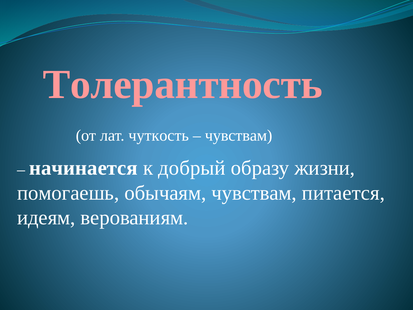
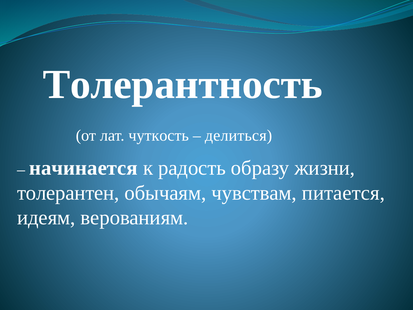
Толерантность colour: pink -> white (183, 85)
чувствам: чувствам -> делиться (239, 135)
добрый: добрый -> радость (192, 168)
помогаешь: помогаешь -> толерантен (68, 193)
